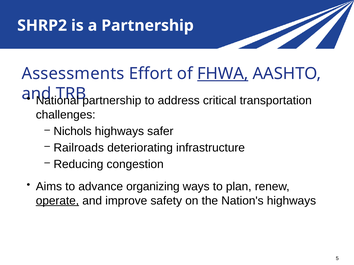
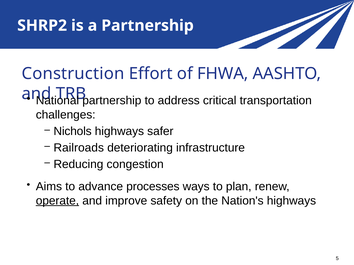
Assessments: Assessments -> Construction (73, 74)
FHWA underline: present -> none (223, 74)
organizing: organizing -> processes (153, 187)
